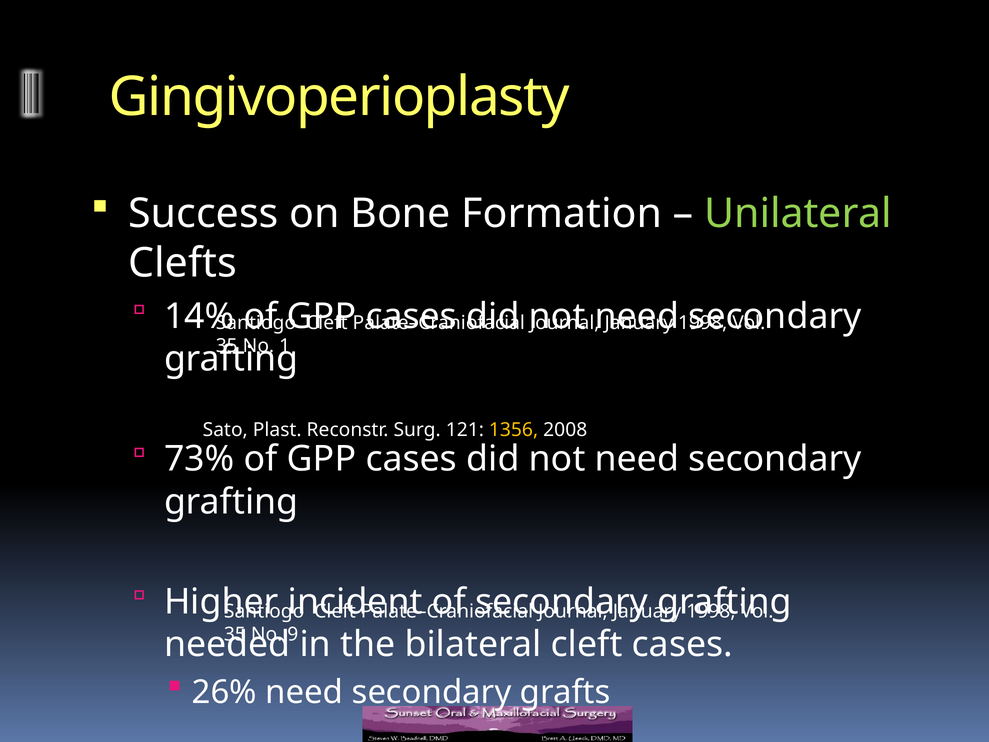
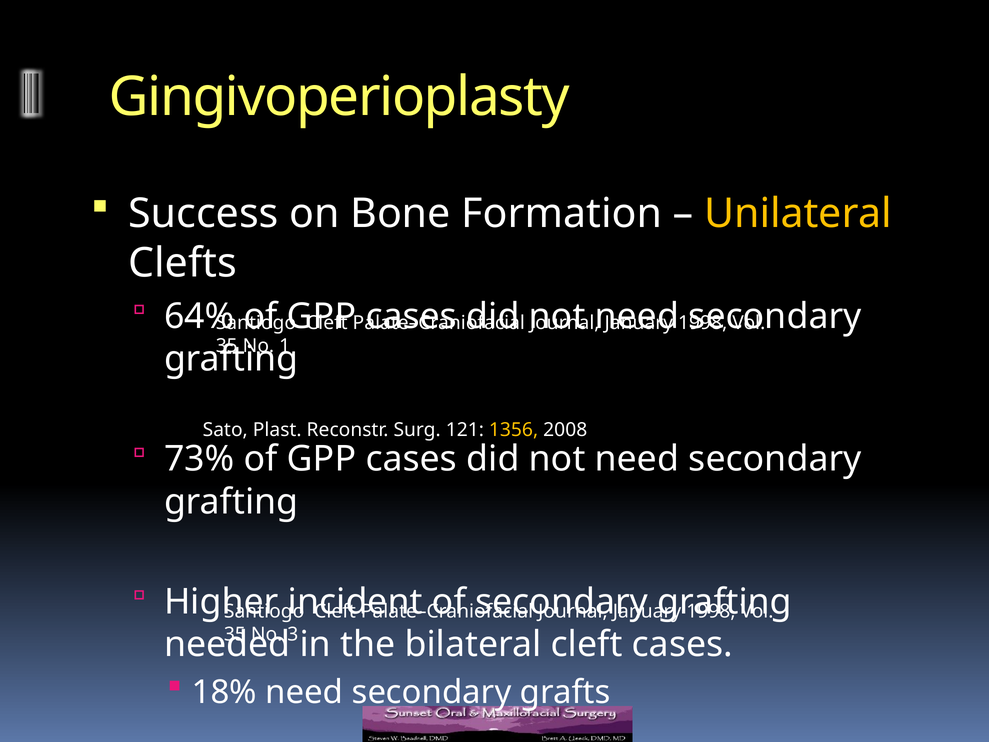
Unilateral colour: light green -> yellow (798, 214)
14%: 14% -> 64% (199, 316)
9: 9 -> 3 (293, 634)
26%: 26% -> 18% (224, 692)
